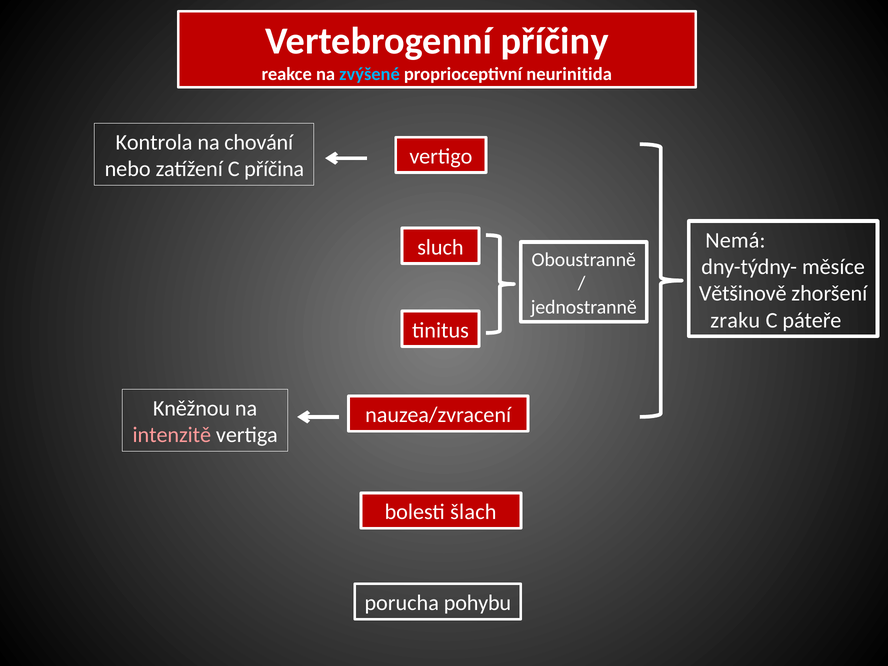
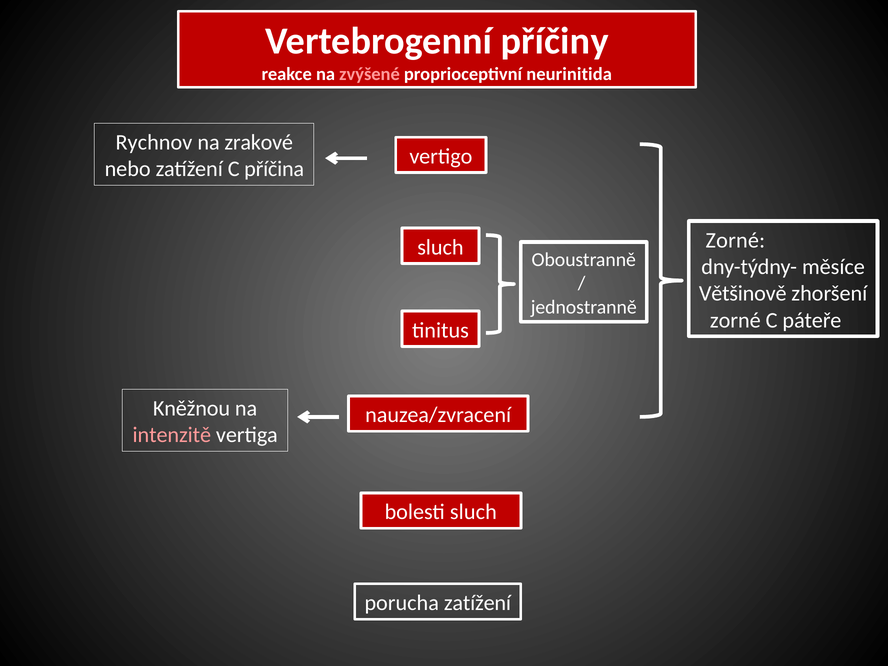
zvýšené colour: light blue -> pink (370, 74)
Kontrola: Kontrola -> Rychnov (154, 142)
chování: chování -> zrakové (259, 142)
Nemá: Nemá -> Zorné (735, 240)
zraku: zraku -> zorné (735, 320)
bolesti šlach: šlach -> sluch (473, 512)
porucha pohybu: pohybu -> zatížení (477, 603)
